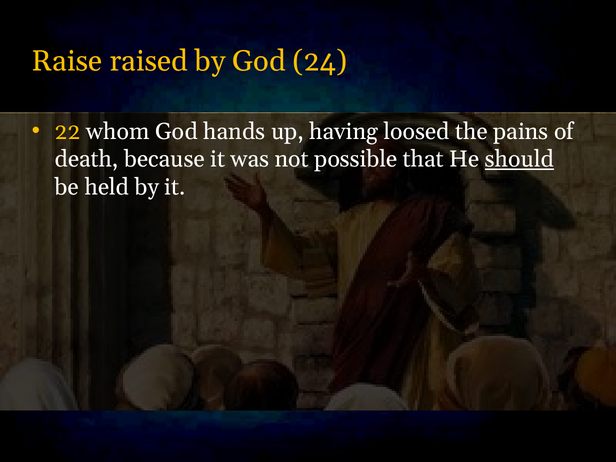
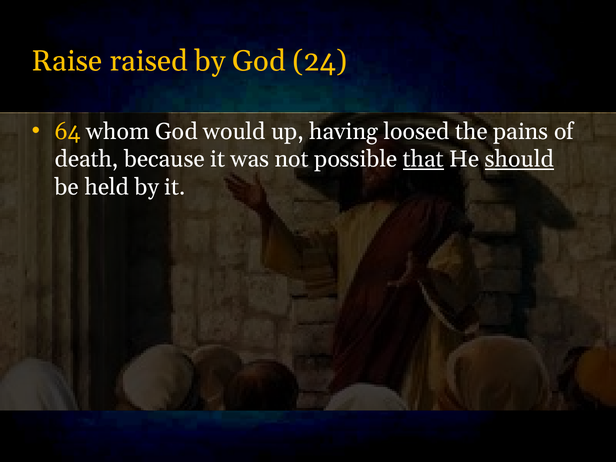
22: 22 -> 64 (68, 132)
hands: hands -> would (234, 132)
that underline: none -> present (423, 159)
